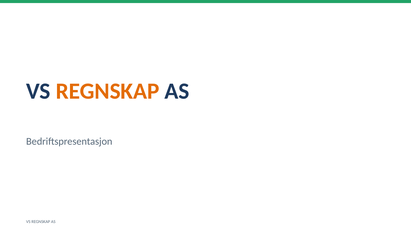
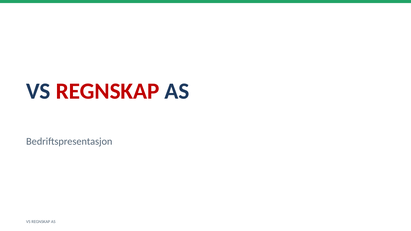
REGNSKAP colour: orange -> red (108, 91)
